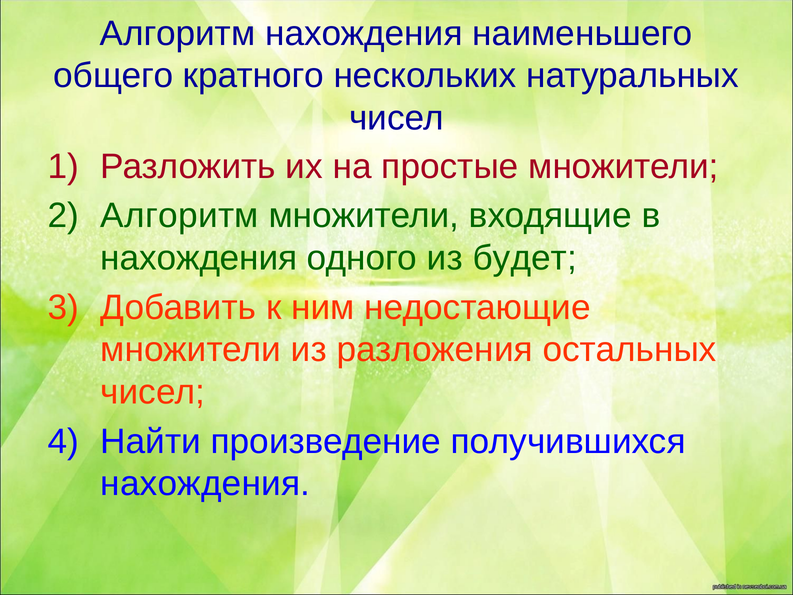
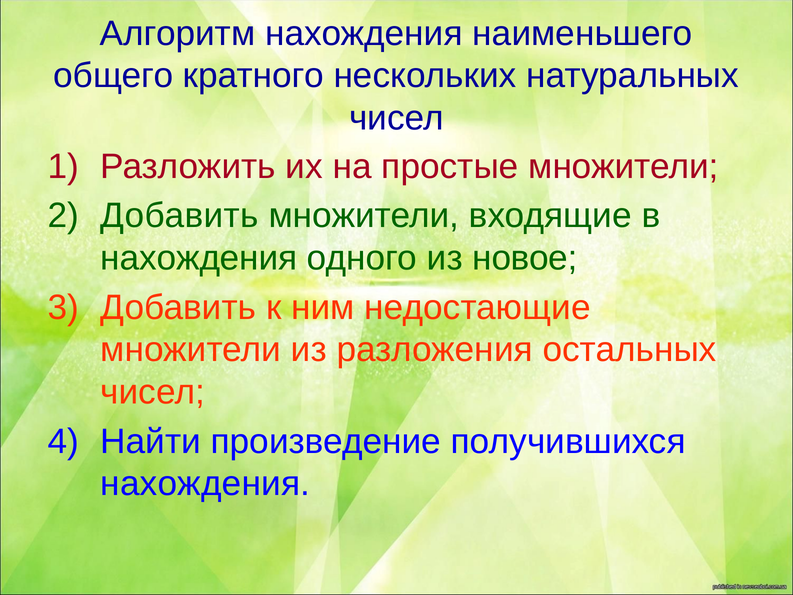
Алгоритм: Алгоритм -> Добавить (180, 216)
будет: будет -> новое (525, 258)
